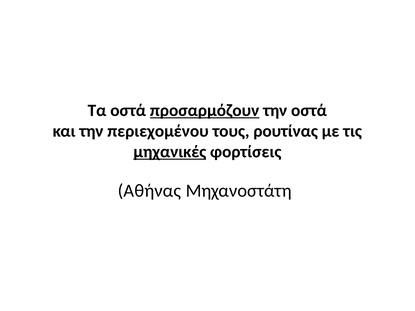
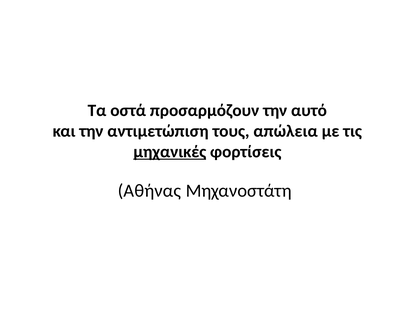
προσαρμόζουν underline: present -> none (205, 110)
την οστά: οστά -> αυτό (309, 110)
περιεχομένου: περιεχομένου -> αντιμετώπιση (158, 131)
ρουτίνας: ρουτίνας -> απώλεια (286, 131)
